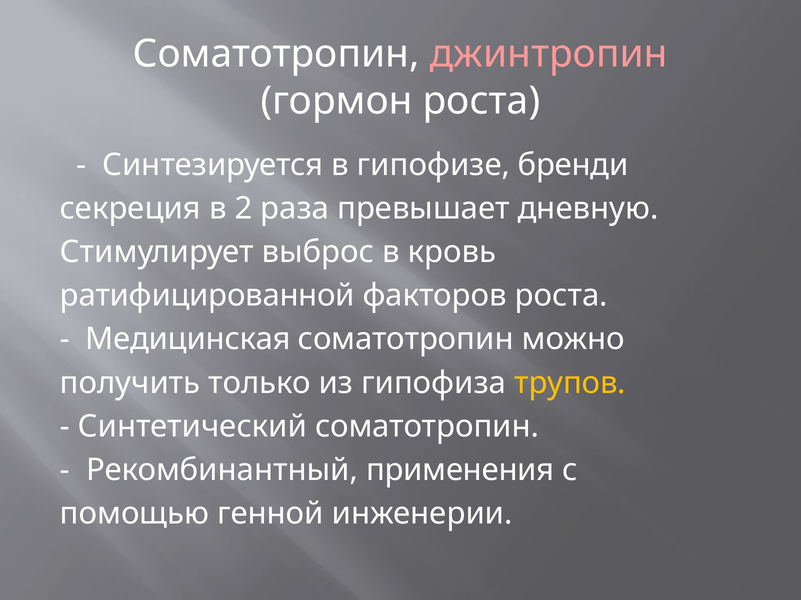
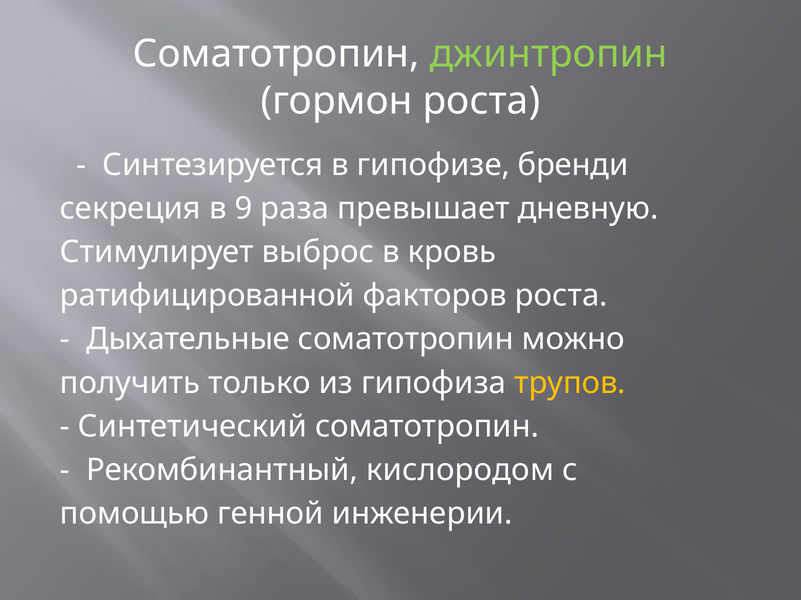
джинтропин colour: pink -> light green (549, 54)
2: 2 -> 9 (243, 209)
Медицинская: Медицинская -> Дыхательные (188, 340)
применения: применения -> кислородом (460, 471)
